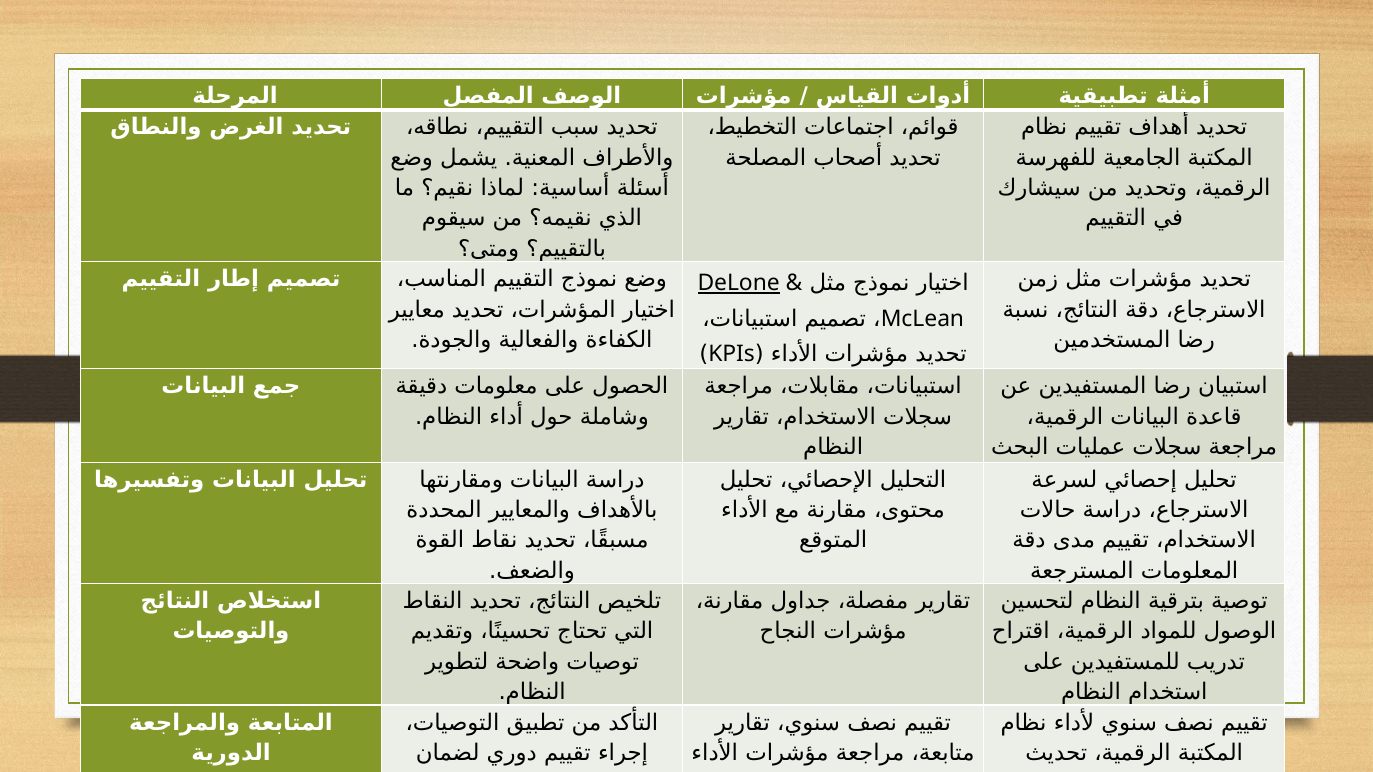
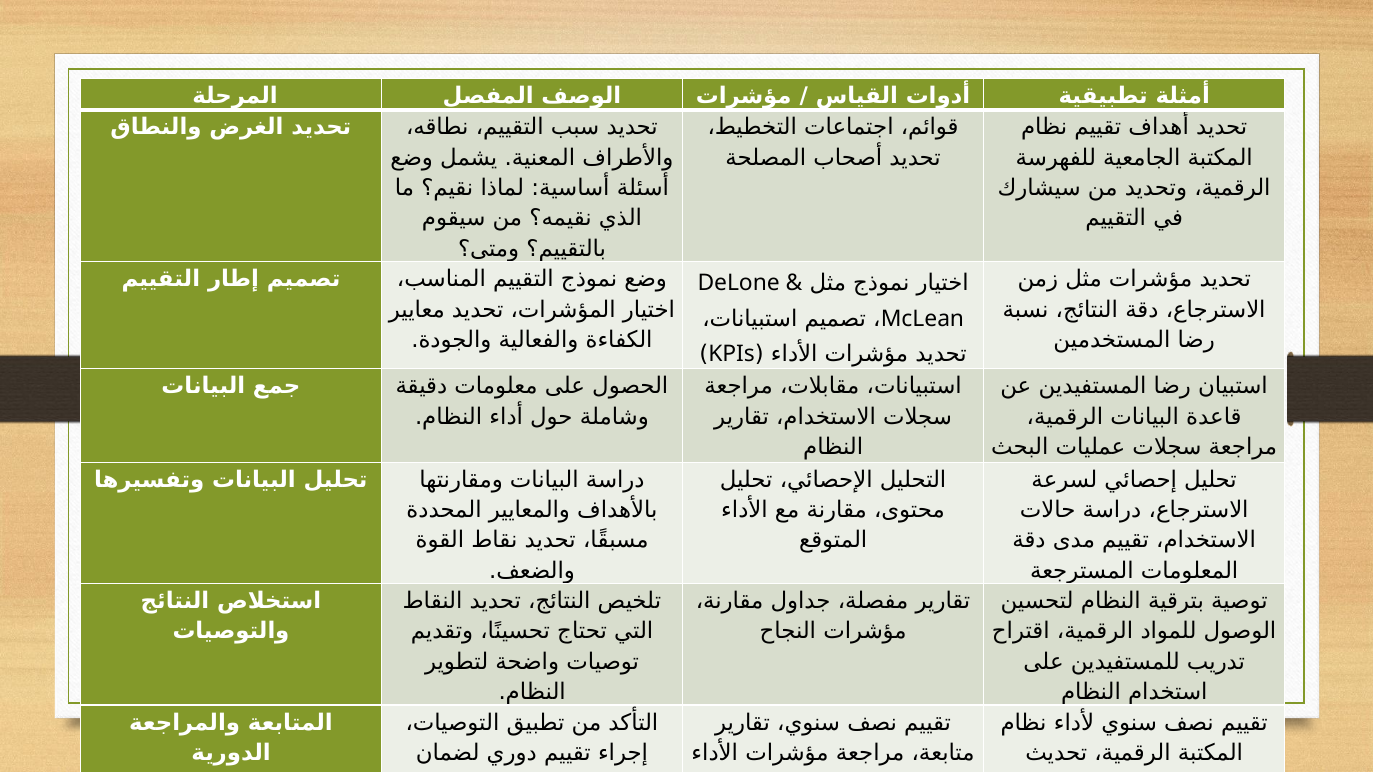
DeLone underline: present -> none (739, 283)
